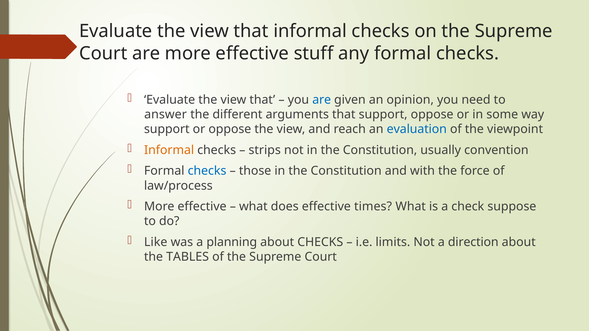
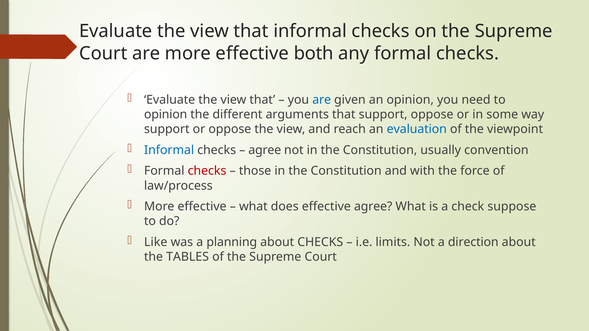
stuff: stuff -> both (314, 53)
answer: answer -> opinion (166, 115)
Informal colour: orange -> blue (169, 150)
strips: strips -> agree (265, 150)
checks colour: blue -> red (207, 171)
effective times: times -> agree (373, 207)
